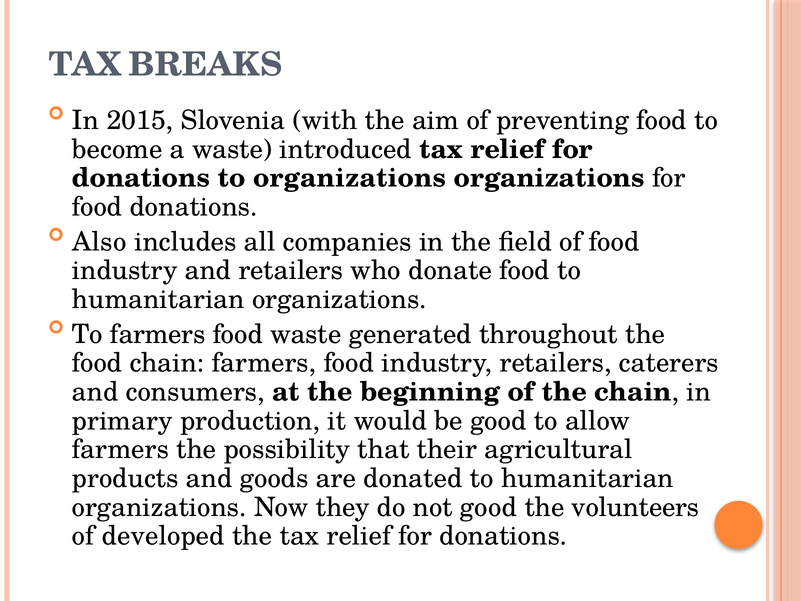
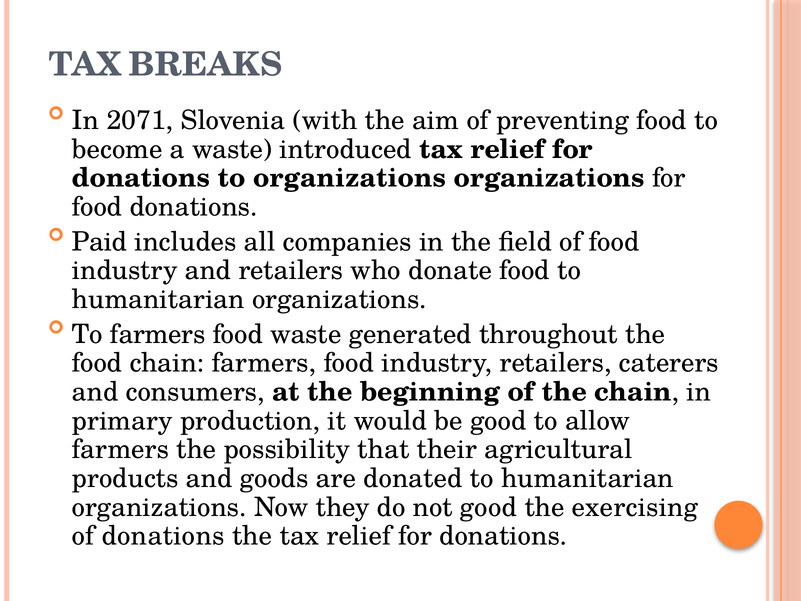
2015: 2015 -> 2071 (140, 120)
Also: Also -> Paid (100, 242)
volunteers: volunteers -> exercising (635, 507)
of developed: developed -> donations (163, 536)
